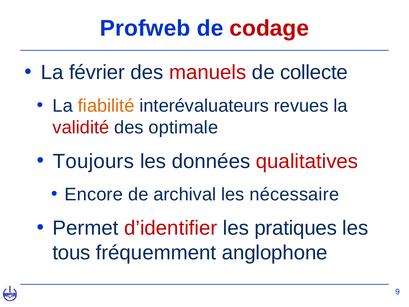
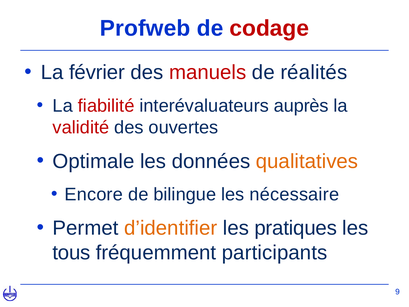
collecte: collecte -> réalités (314, 72)
fiabilité colour: orange -> red (106, 106)
revues: revues -> auprès (301, 106)
optimale: optimale -> ouvertes (184, 128)
Toujours: Toujours -> Optimale (94, 161)
qualitatives colour: red -> orange (307, 161)
archival: archival -> bilingue (185, 194)
d’identifier colour: red -> orange (171, 228)
anglophone: anglophone -> participants (275, 252)
